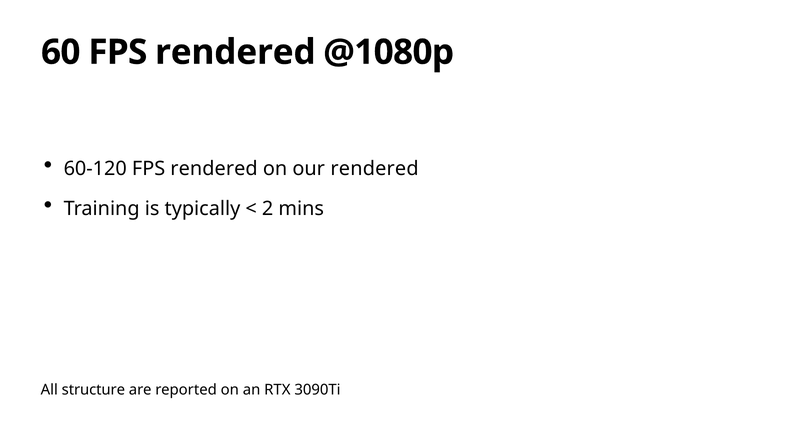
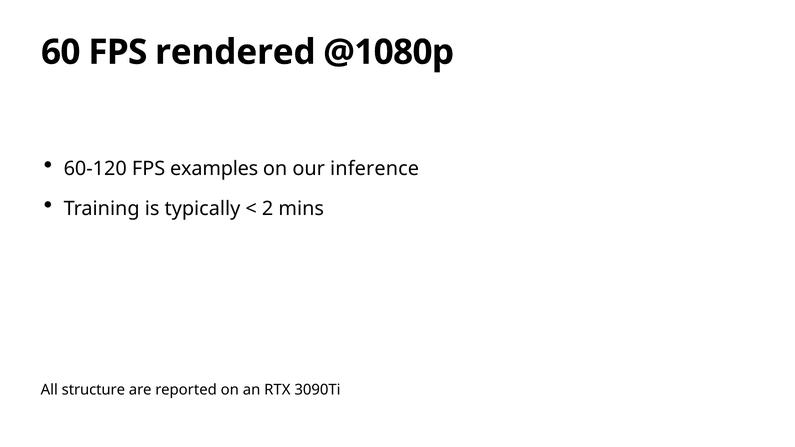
60-120 FPS rendered: rendered -> examples (214, 169)
our rendered: rendered -> inference (375, 169)
